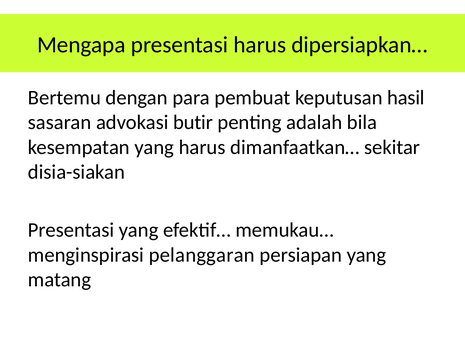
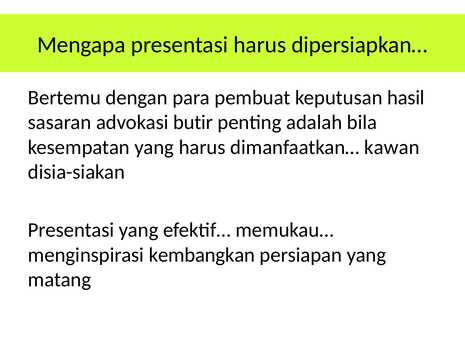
sekitar: sekitar -> kawan (392, 147)
pelanggaran: pelanggaran -> kembangkan (202, 255)
